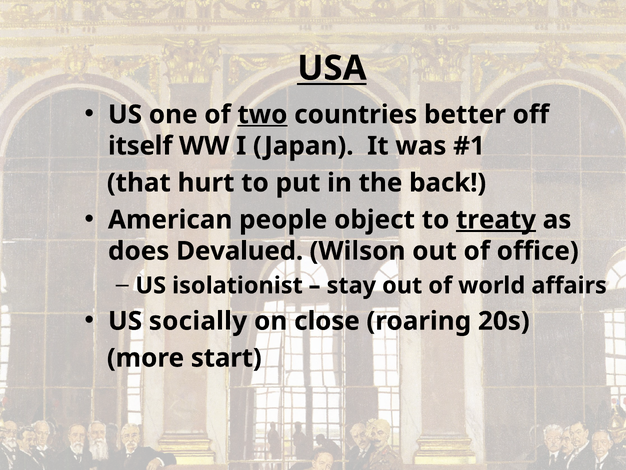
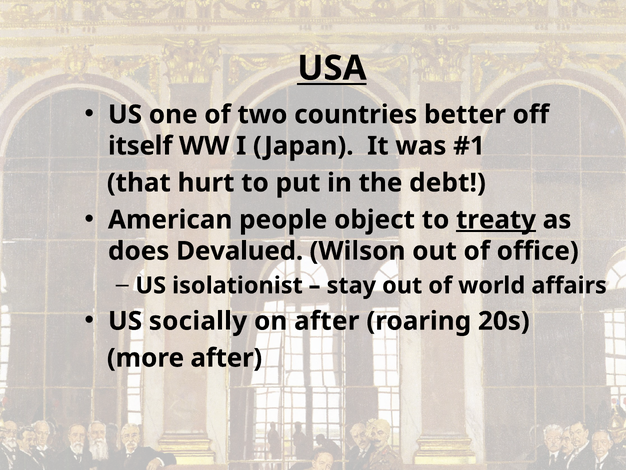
two underline: present -> none (262, 115)
back: back -> debt (448, 183)
on close: close -> after (327, 321)
more start: start -> after (226, 358)
